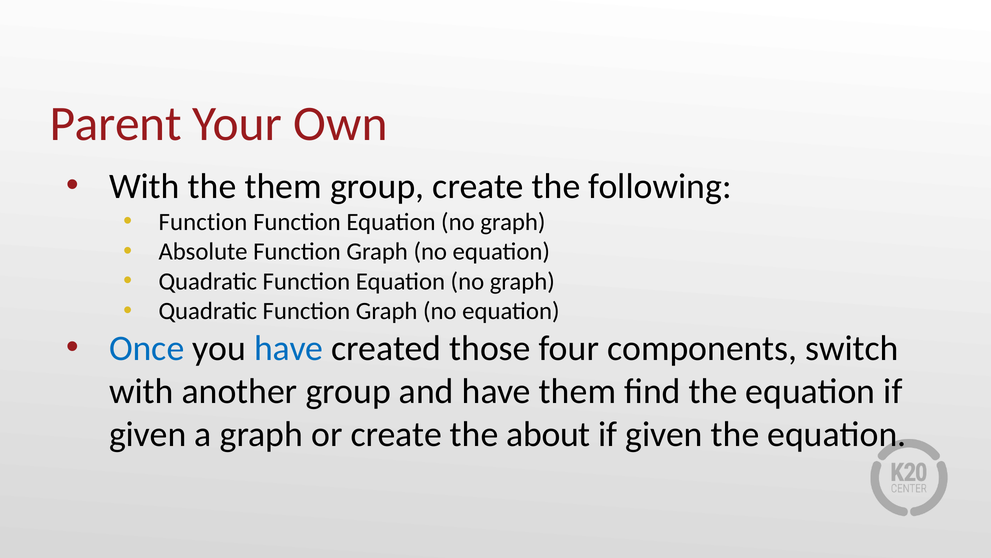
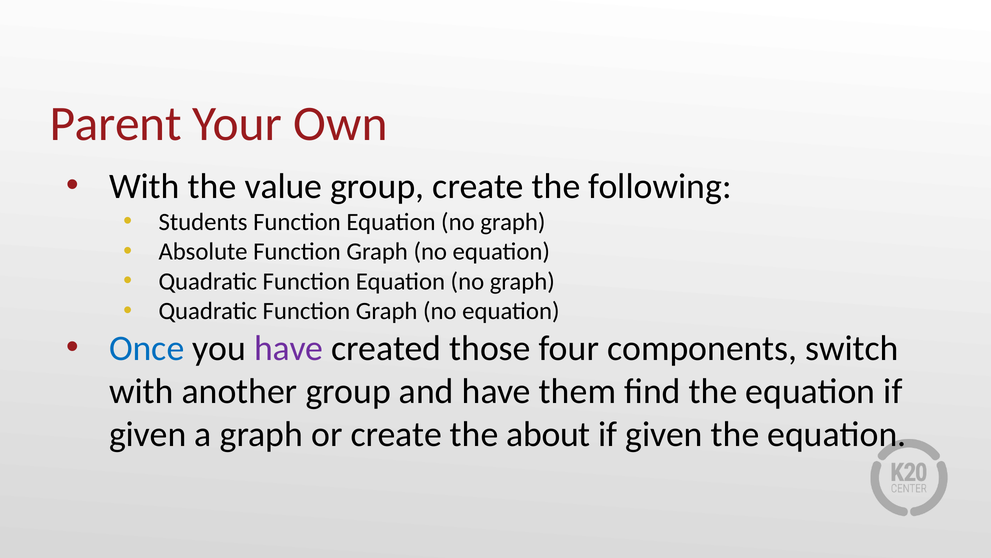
the them: them -> value (283, 186)
Function: Function -> Students (203, 222)
have colour: blue -> purple (289, 348)
